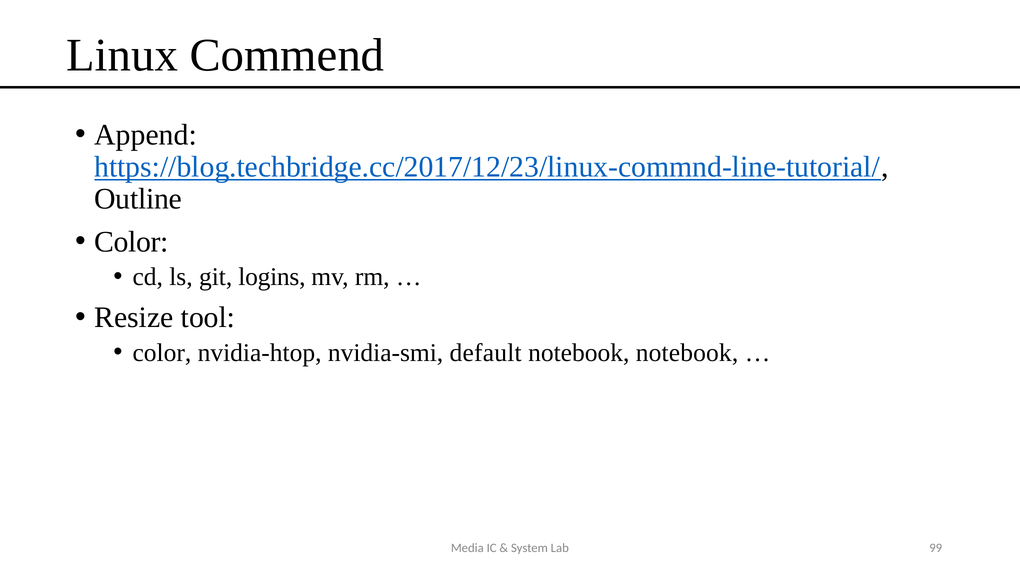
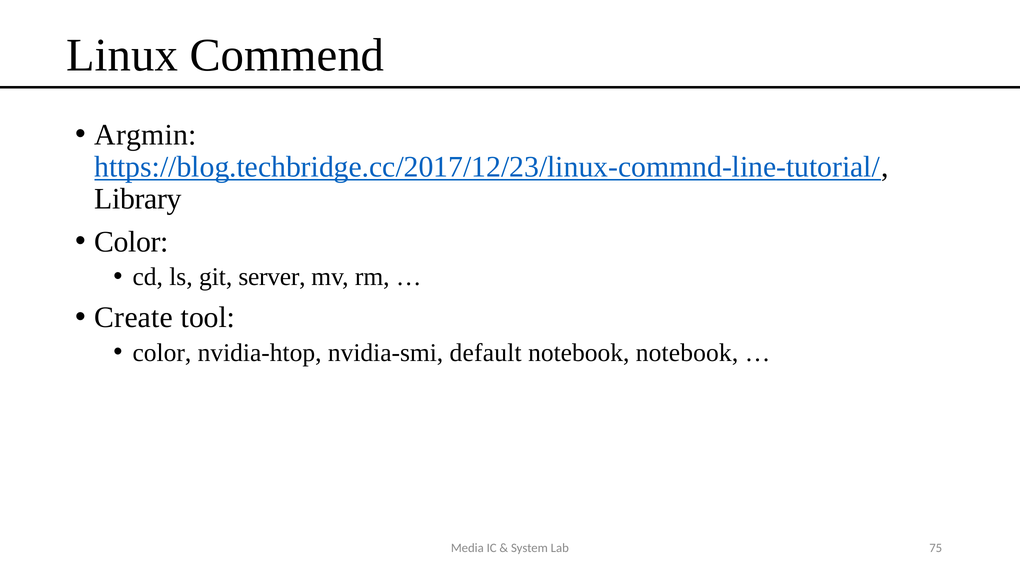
Append: Append -> Argmin (145, 135)
Outline: Outline -> Library (138, 199)
logins: logins -> server (272, 277)
Resize: Resize -> Create (134, 317)
99: 99 -> 75 (936, 548)
